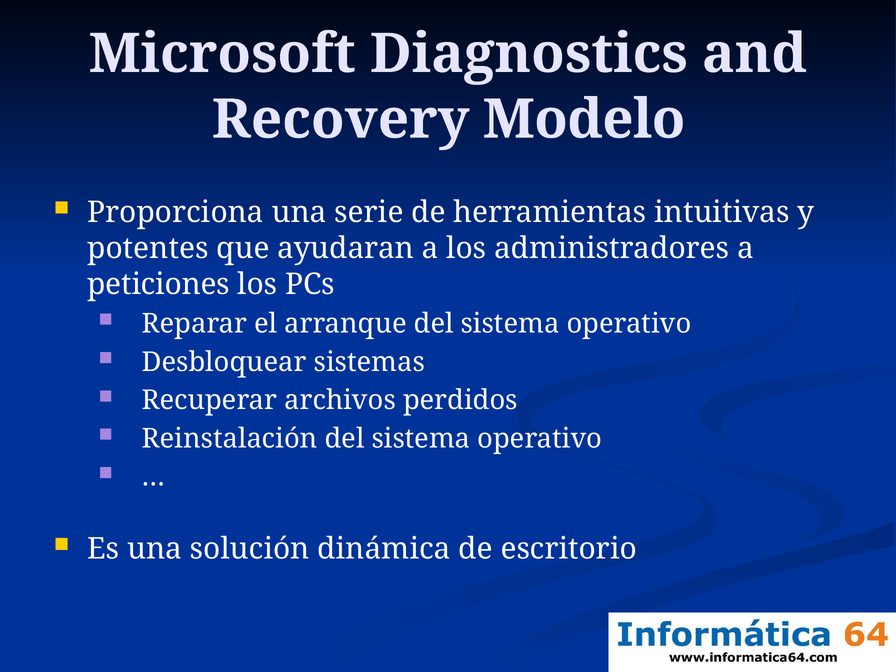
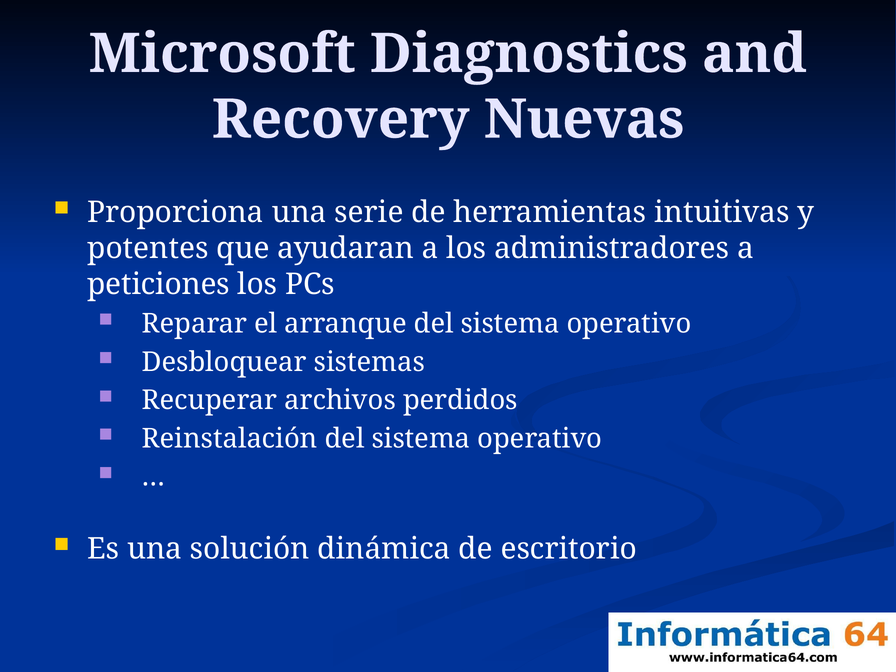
Modelo: Modelo -> Nuevas (584, 120)
